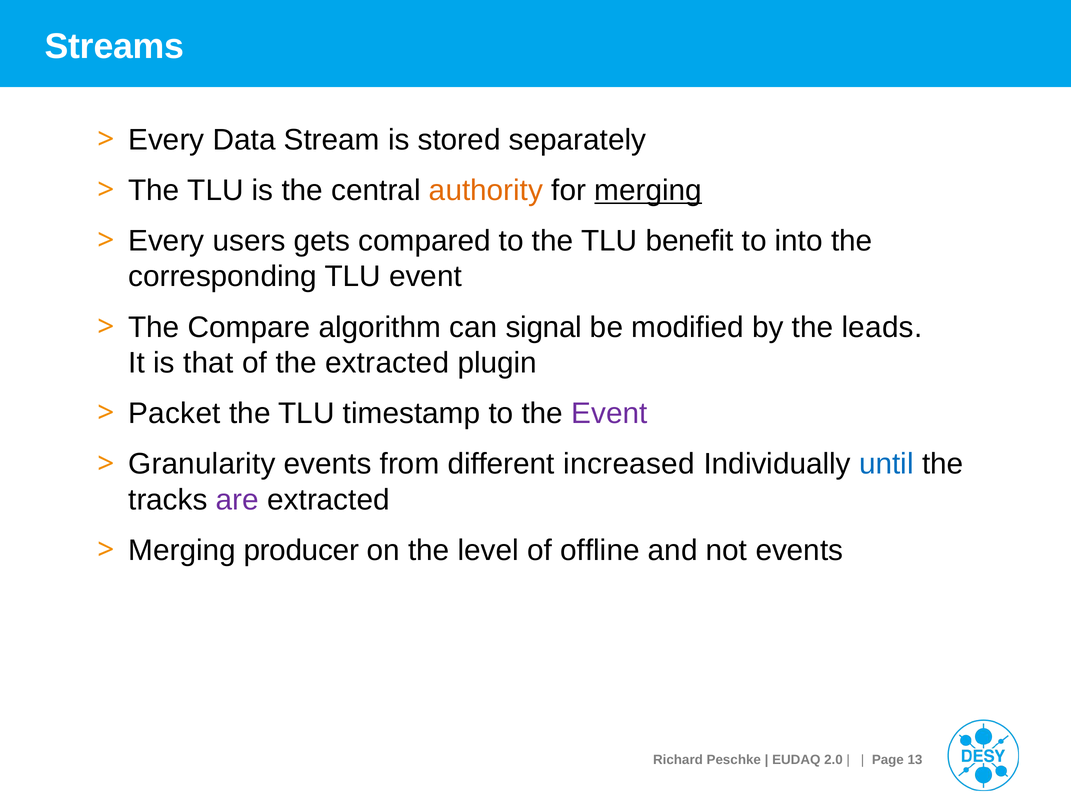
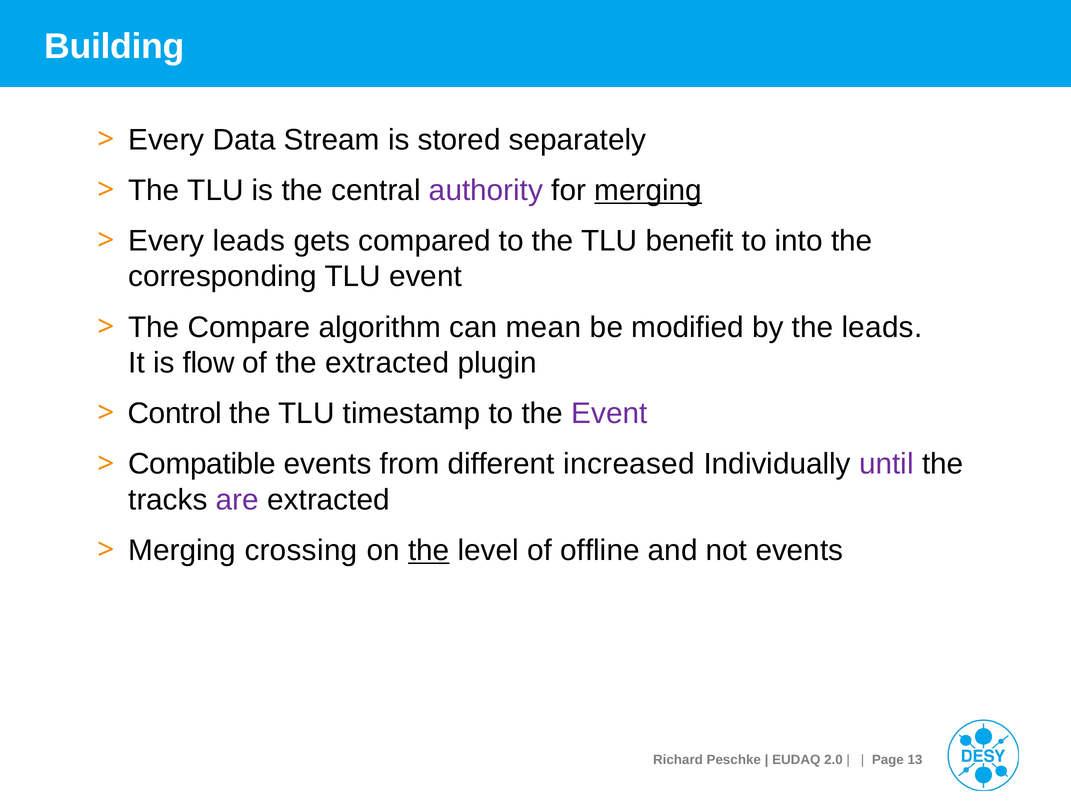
Streams: Streams -> Building (114, 46)
authority colour: orange -> purple (486, 190)
Every users: users -> leads (249, 241)
signal: signal -> mean (544, 327)
that: that -> flow (209, 363)
Packet: Packet -> Control (175, 414)
Granularity: Granularity -> Compatible (202, 464)
until colour: blue -> purple (886, 464)
producer: producer -> crossing (301, 551)
the underline: none -> present (429, 551)
